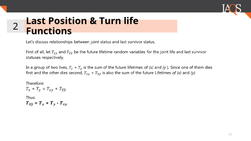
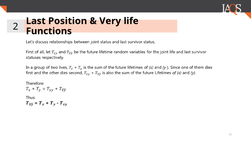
Turn: Turn -> Very (110, 21)
